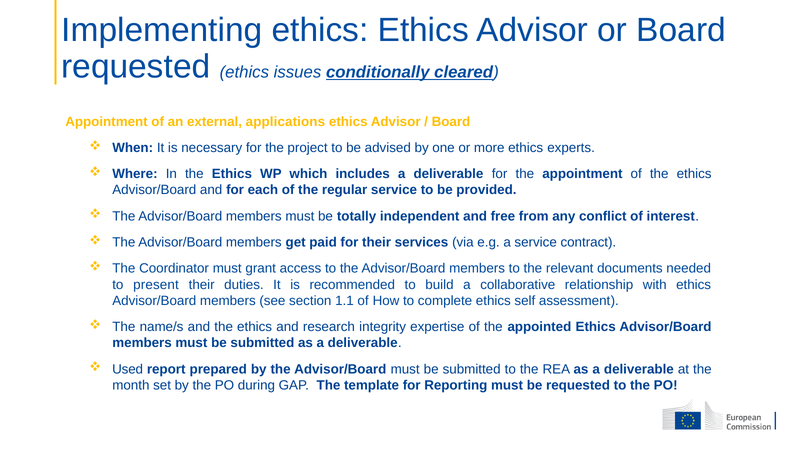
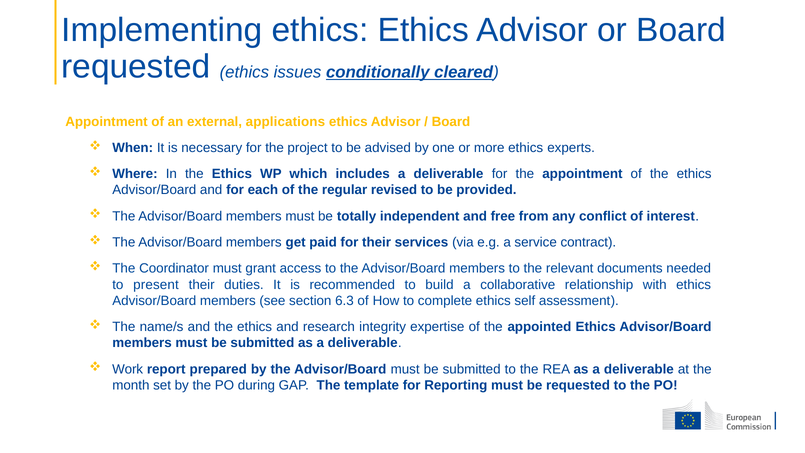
regular service: service -> revised (394, 190)
1.1: 1.1 -> 6.3 (344, 301)
Used: Used -> Work (128, 369)
